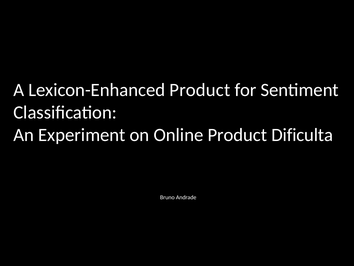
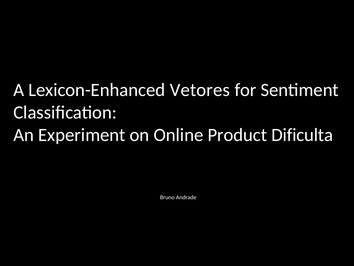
Lexicon-Enhanced Product: Product -> Vetores (200, 90)
